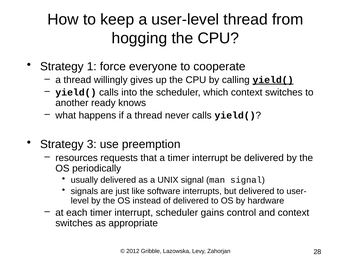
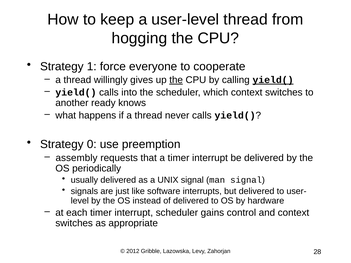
the underline: none -> present (176, 80)
3: 3 -> 0 (92, 144)
resources: resources -> assembly (77, 158)
